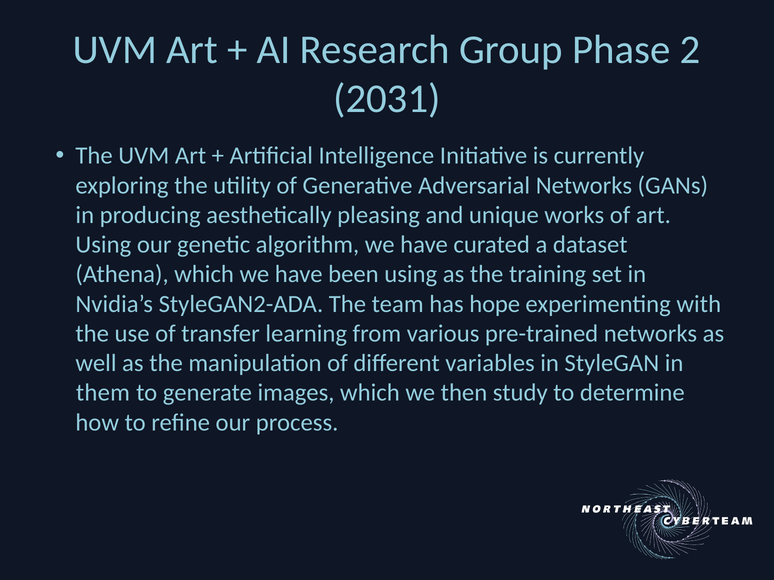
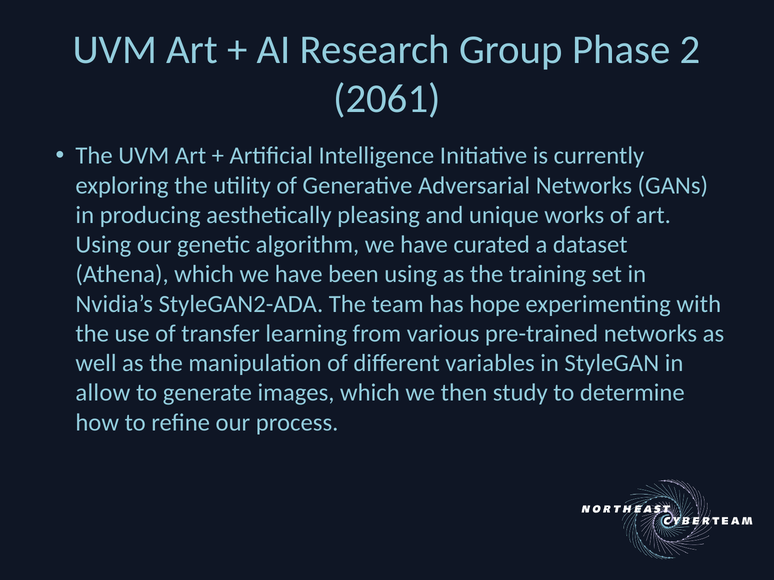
2031: 2031 -> 2061 (387, 99)
them: them -> allow (103, 393)
